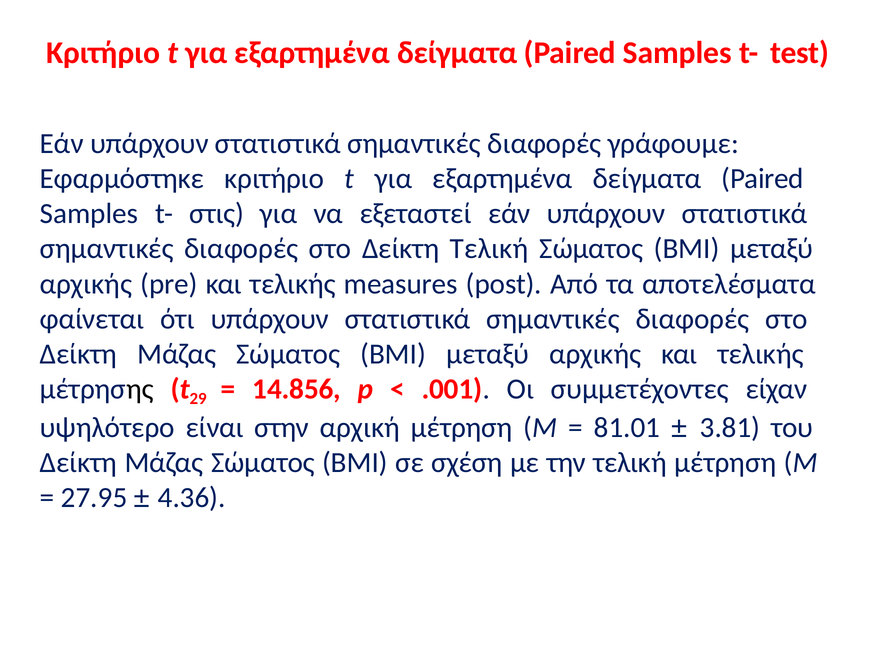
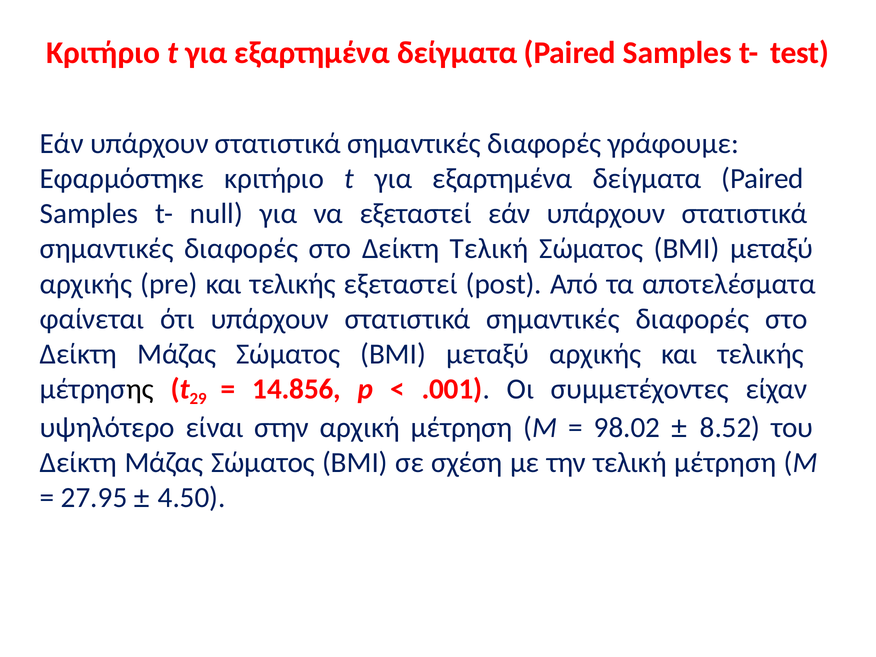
στις: στις -> null (216, 214)
τελικής measures: measures -> εξεταστεί (401, 284)
81.01: 81.01 -> 98.02 (627, 427)
3.81: 3.81 -> 8.52 (730, 427)
4.36: 4.36 -> 4.50 (192, 498)
